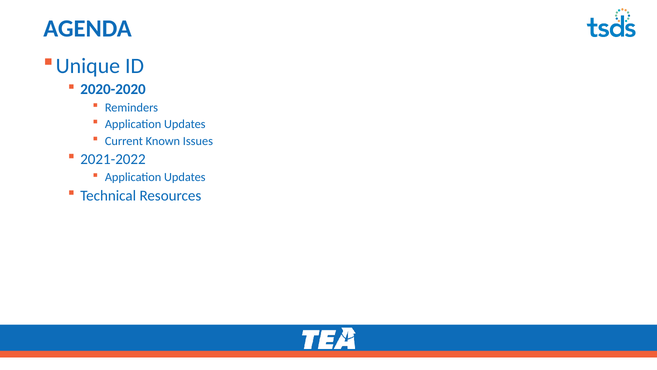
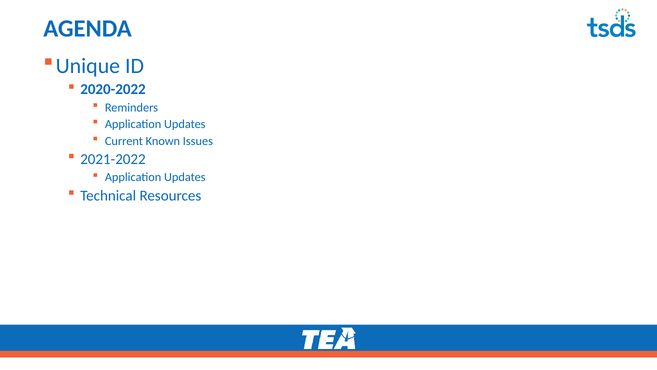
2020-2020: 2020-2020 -> 2020-2022 (113, 89)
